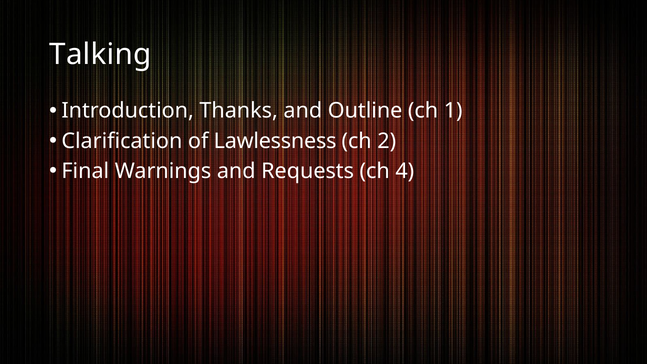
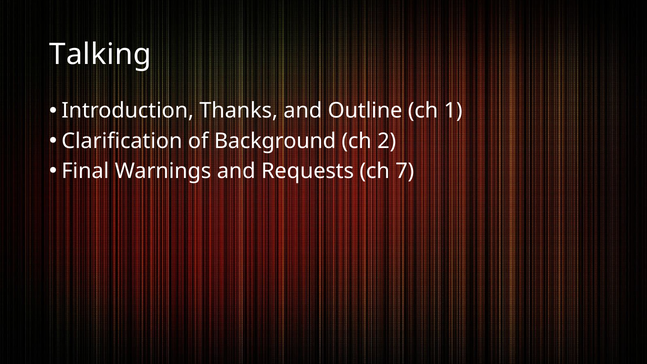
Lawlessness: Lawlessness -> Background (275, 141)
4: 4 -> 7 (405, 171)
